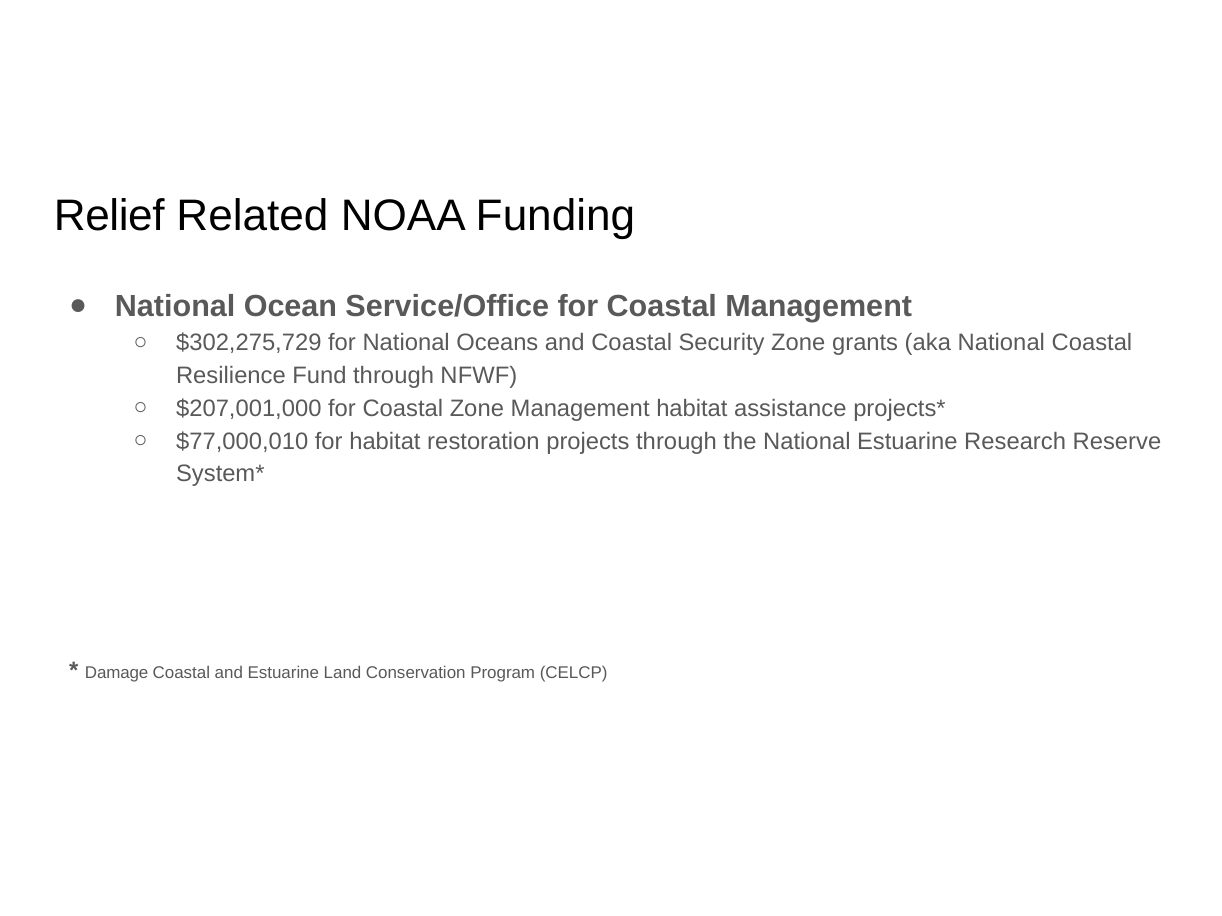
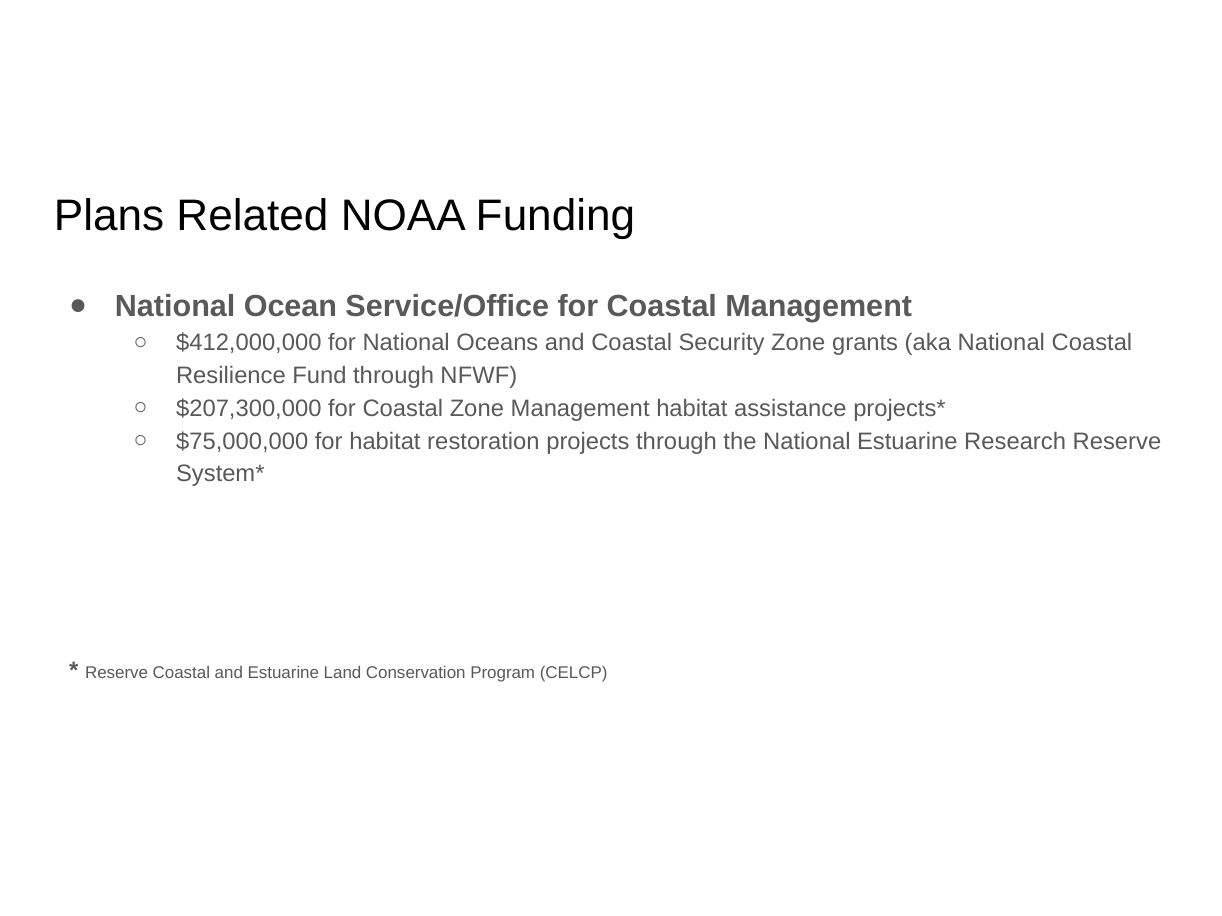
Relief: Relief -> Plans (109, 216)
$302,275,729: $302,275,729 -> $412,000,000 (249, 343)
$207,001,000: $207,001,000 -> $207,300,000 (249, 409)
$77,000,010: $77,000,010 -> $75,000,000 (242, 441)
Damage: Damage -> Reserve (117, 673)
